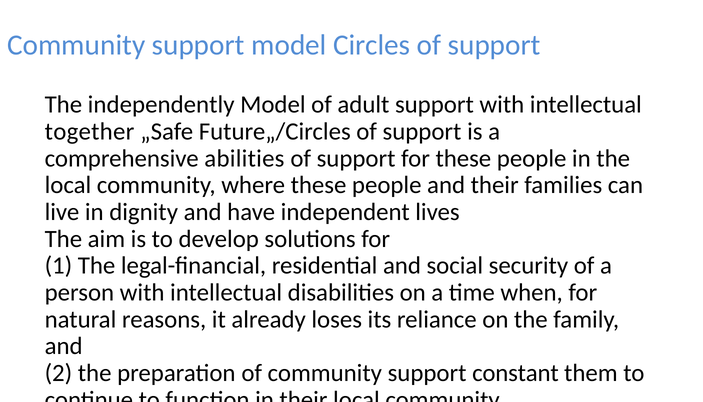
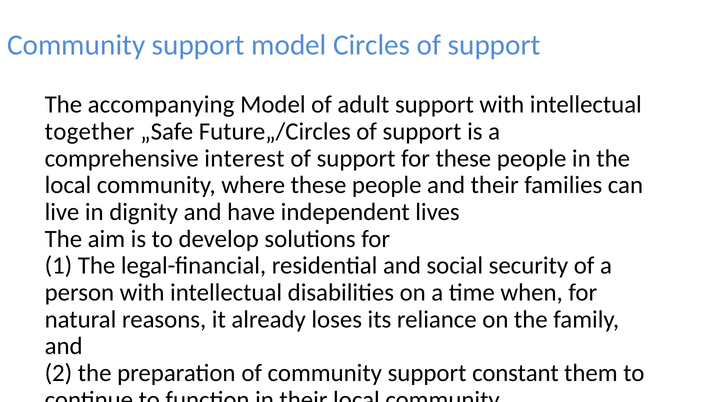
independently: independently -> accompanying (161, 105)
abilities: abilities -> interest (244, 159)
